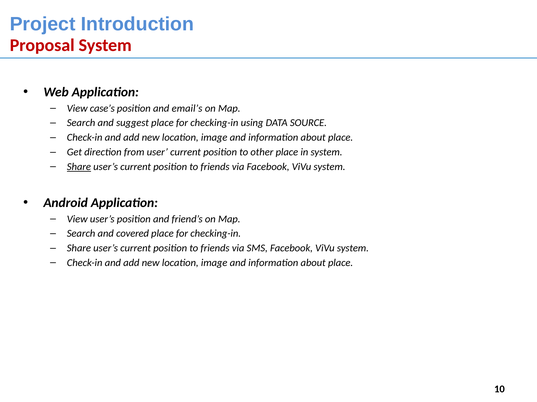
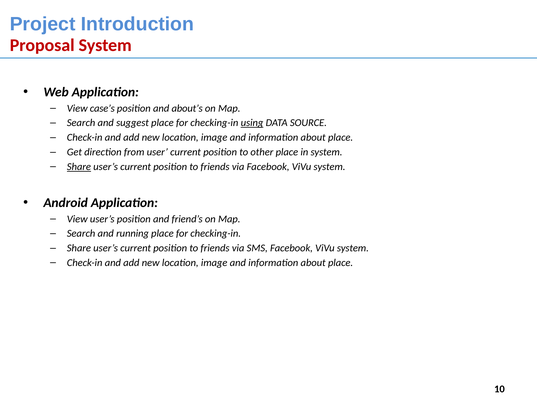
email’s: email’s -> about’s (187, 108)
using underline: none -> present (252, 123)
covered: covered -> running (133, 234)
